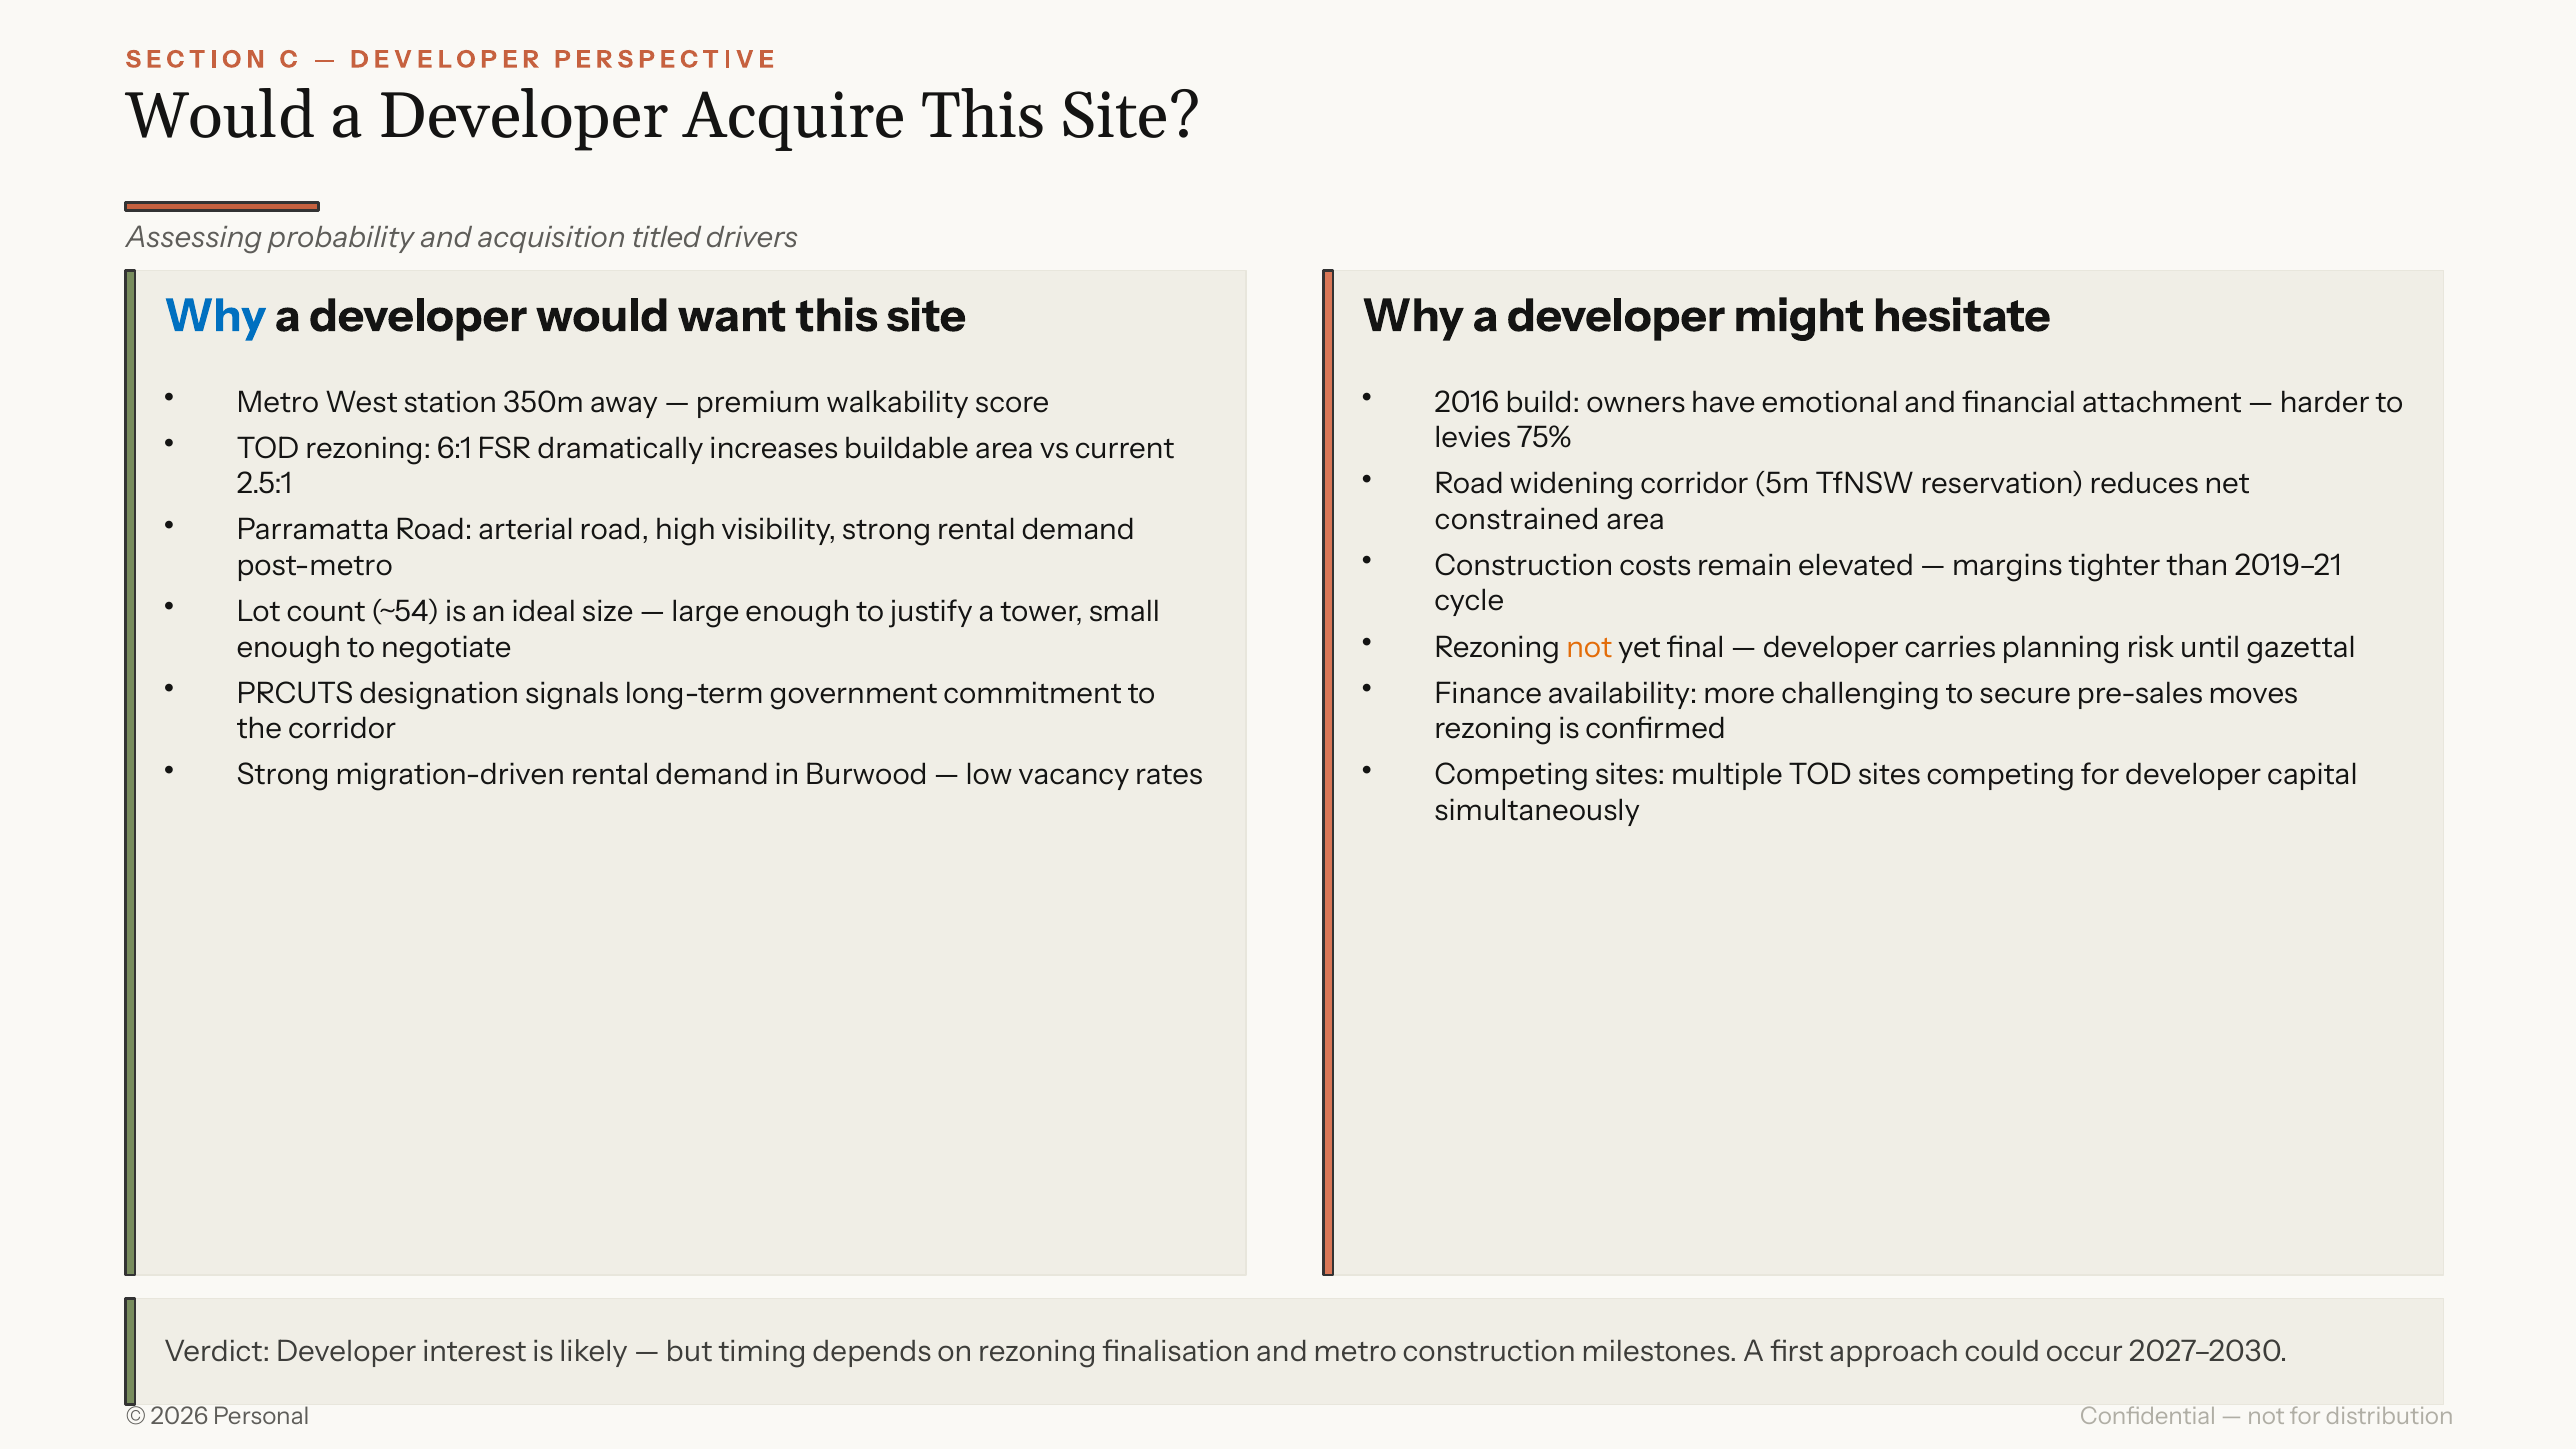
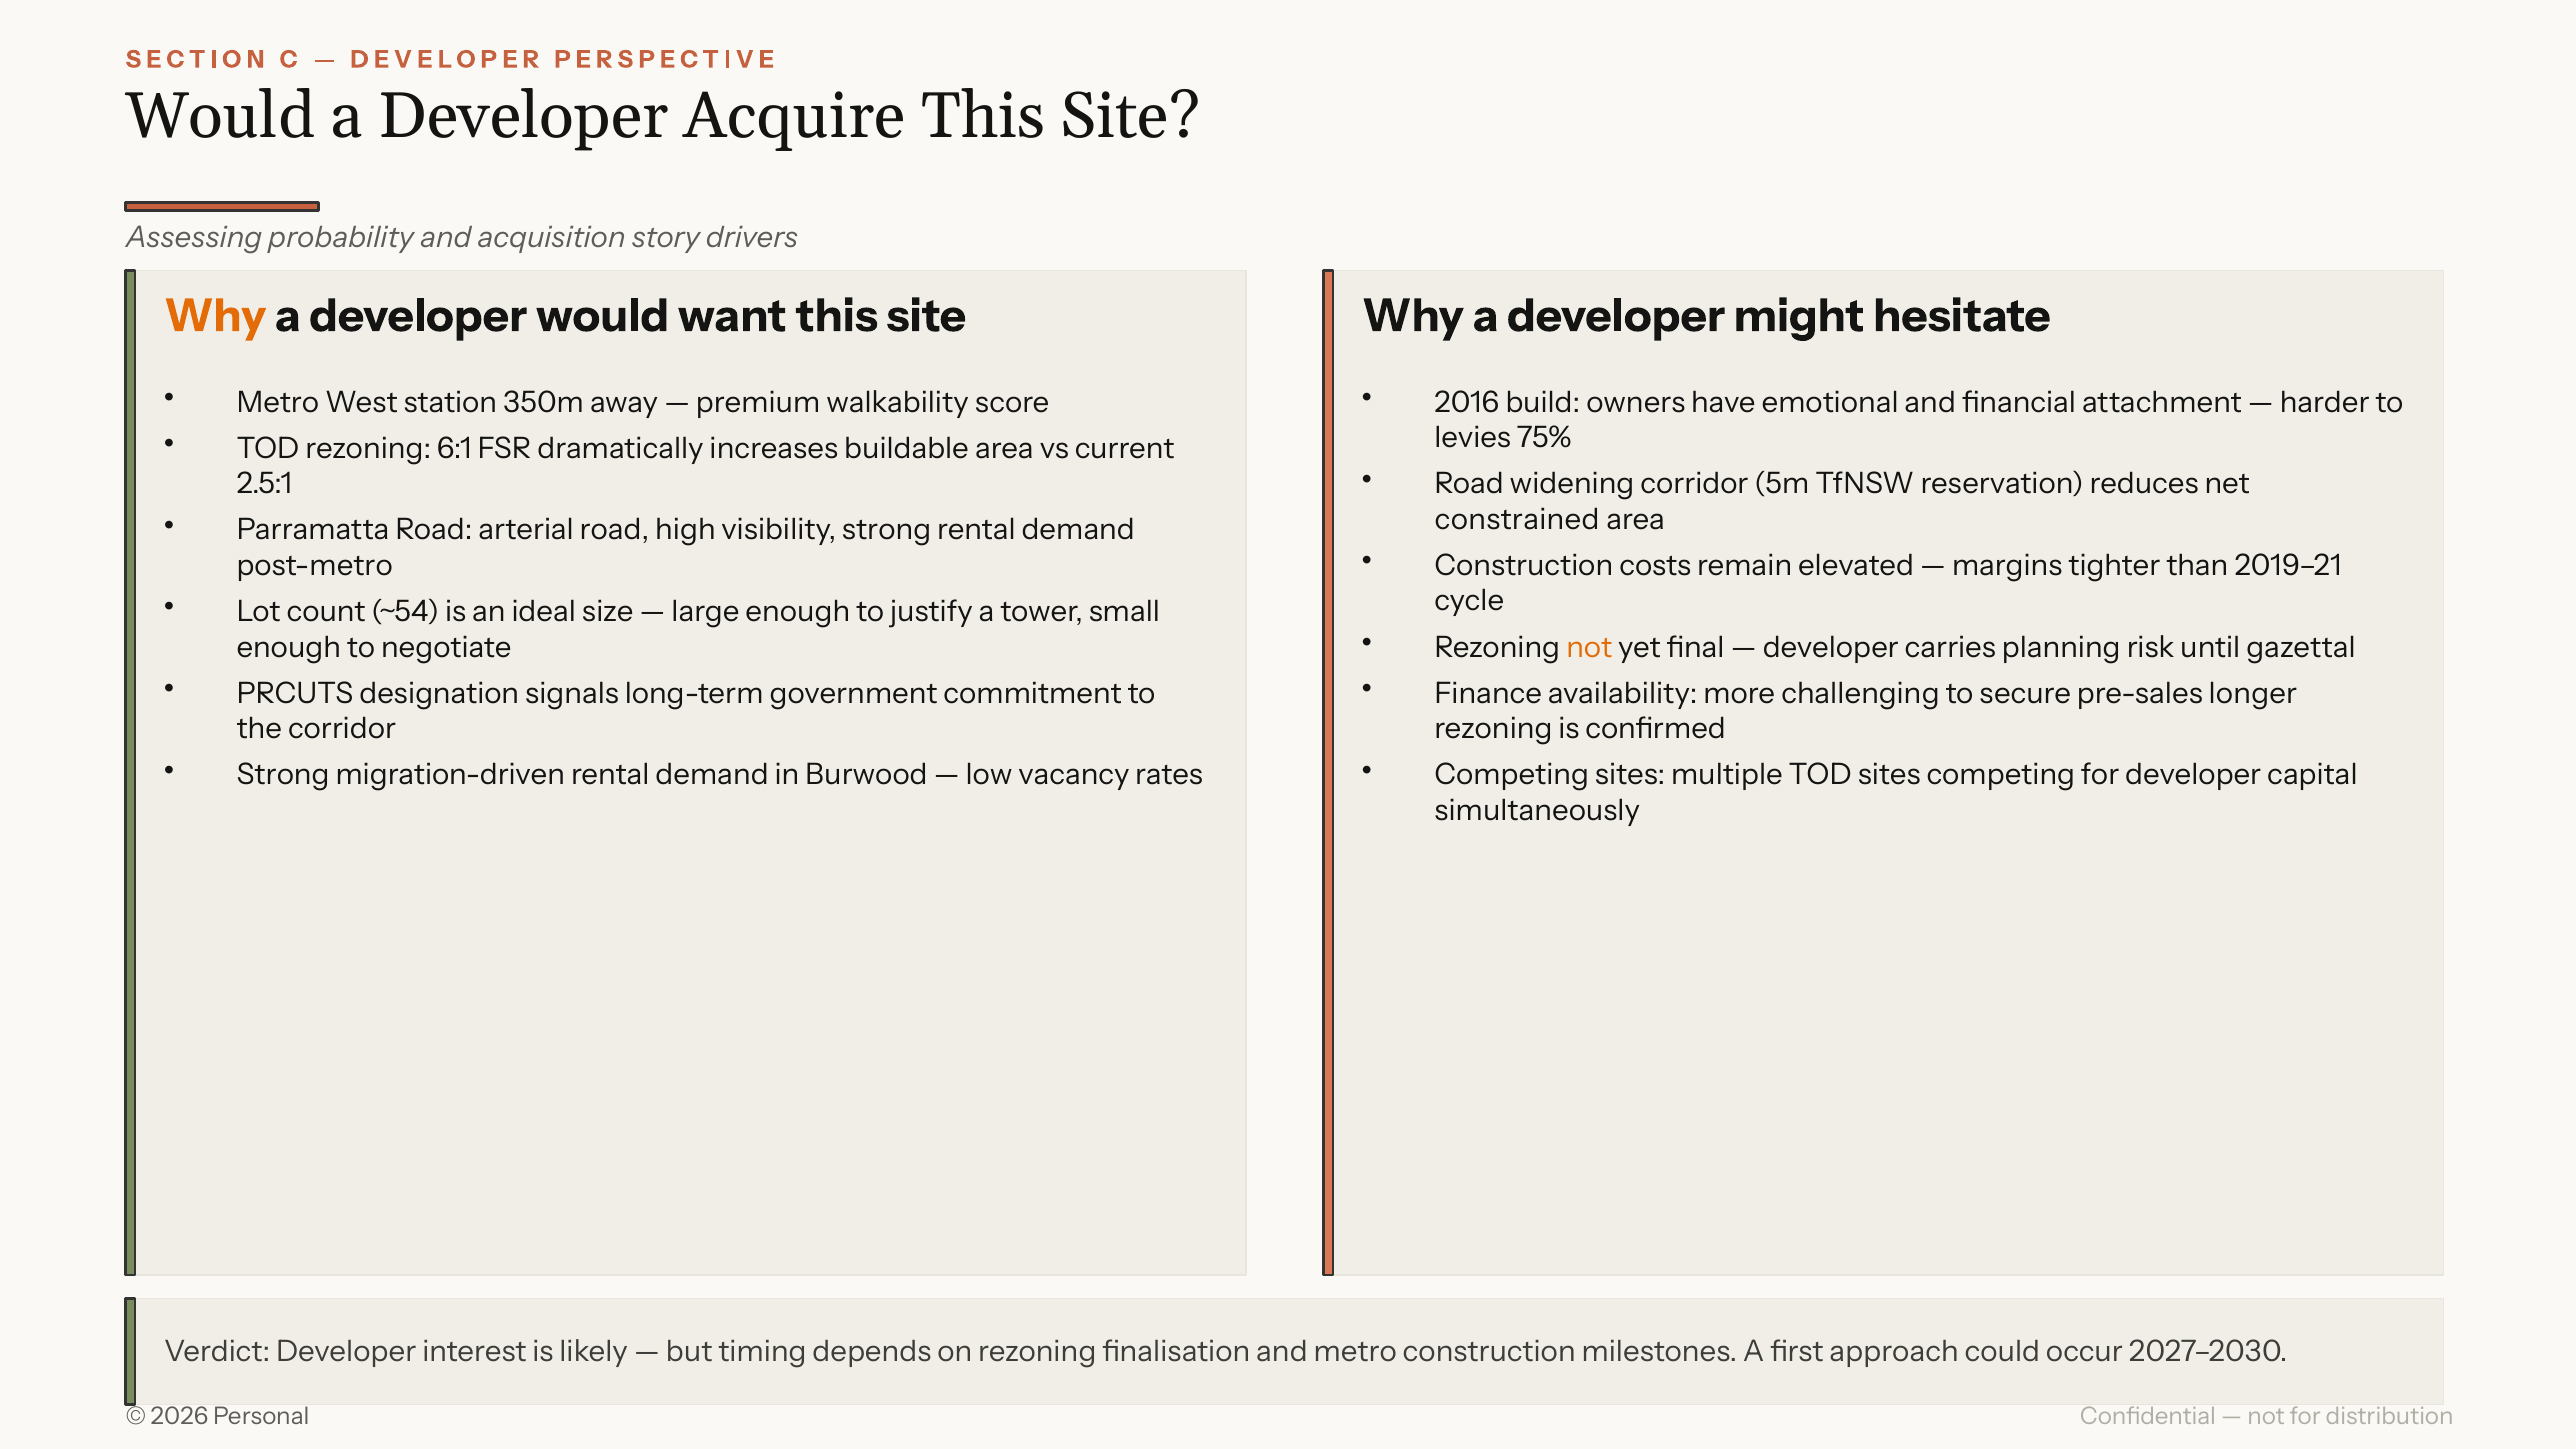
titled: titled -> story (666, 238)
Why colour: blue -> orange (215, 316)
moves: moves -> longer (2253, 693)
